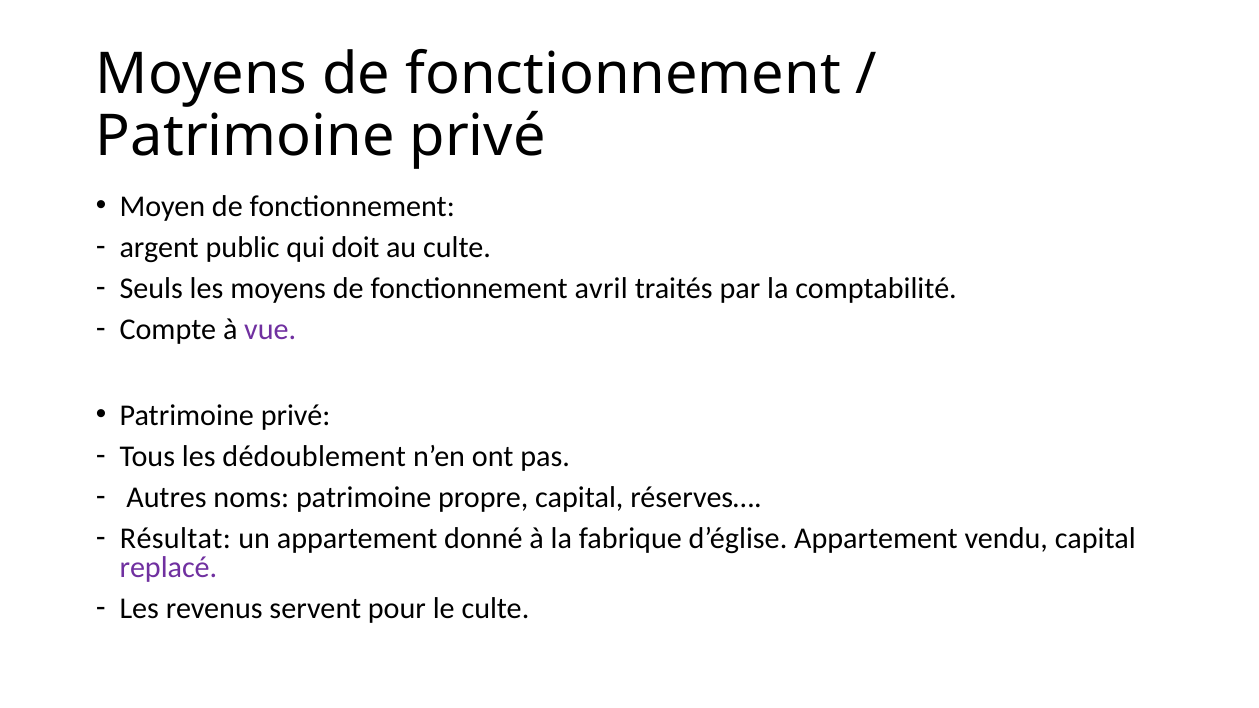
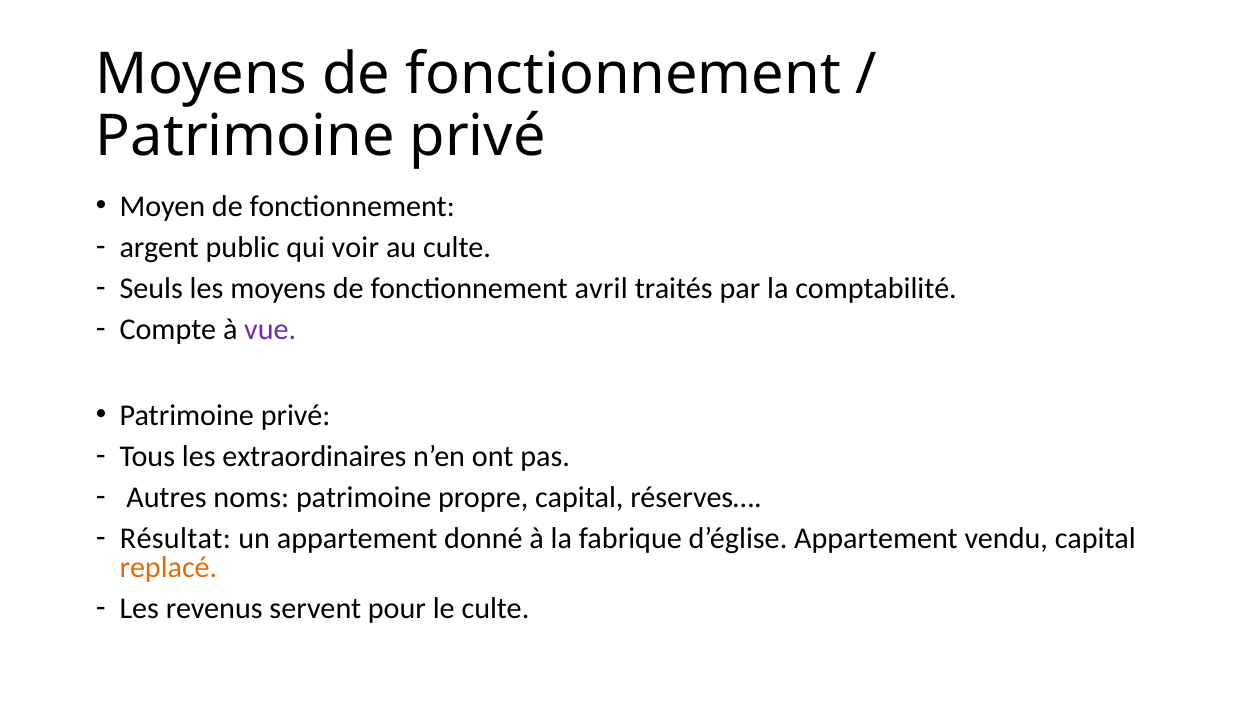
doit: doit -> voir (355, 248)
dédoublement: dédoublement -> extraordinaires (314, 456)
replacé colour: purple -> orange (168, 568)
